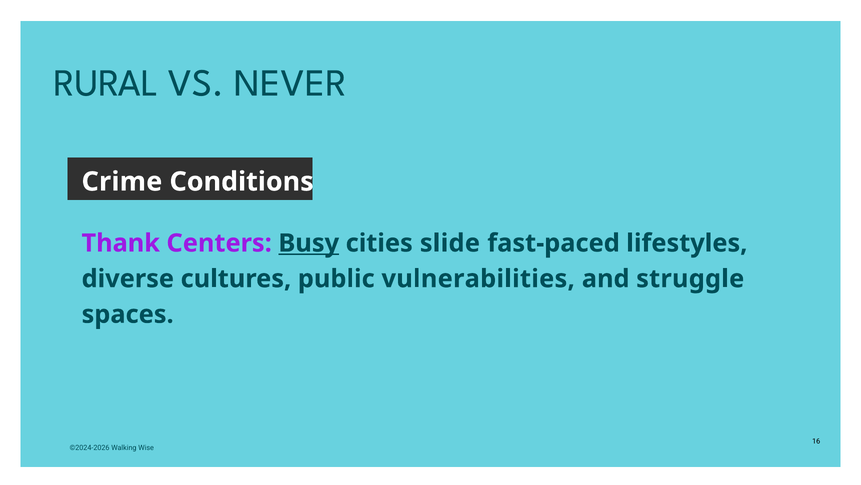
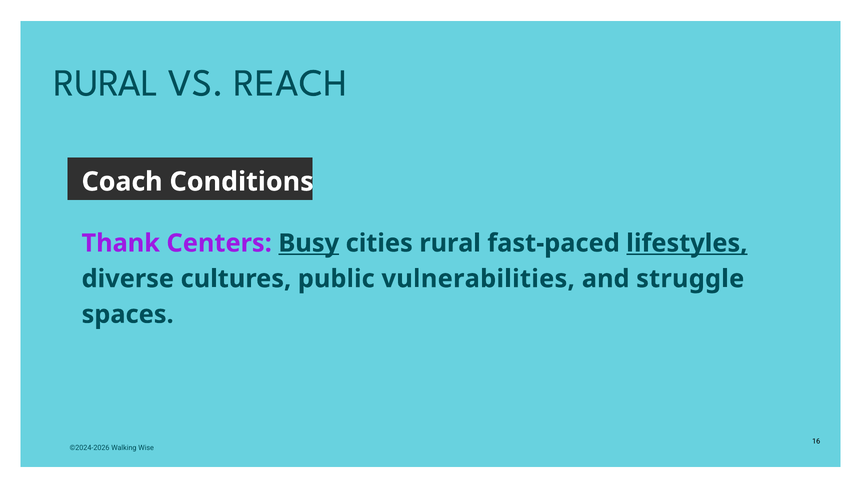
NEVER: NEVER -> REACH (290, 83)
Crime: Crime -> Coach (122, 181)
cities slide: slide -> rural (450, 243)
lifestyles underline: none -> present (687, 243)
